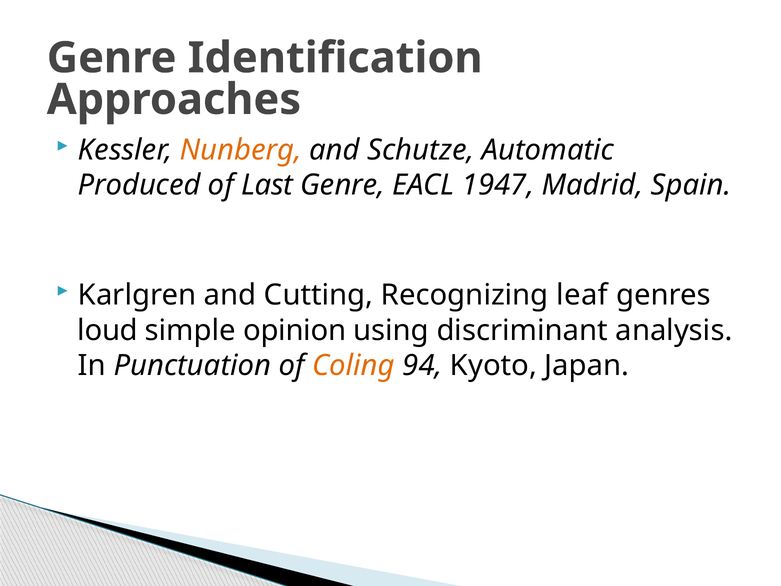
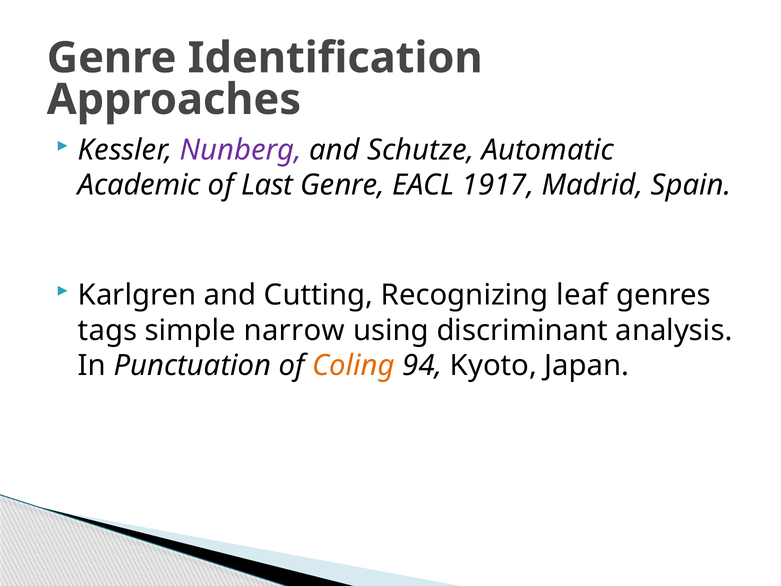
Nunberg colour: orange -> purple (241, 150)
Produced: Produced -> Academic (139, 185)
1947: 1947 -> 1917 (498, 185)
loud: loud -> tags (108, 330)
opinion: opinion -> narrow (294, 330)
